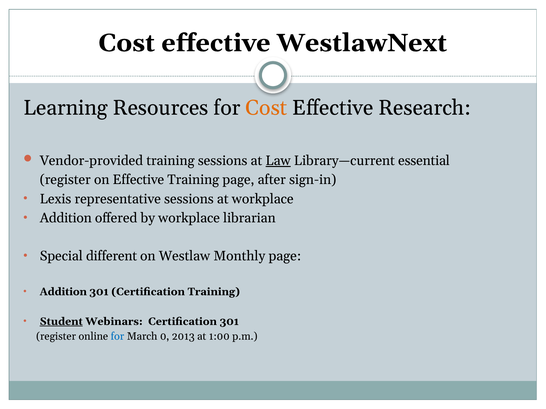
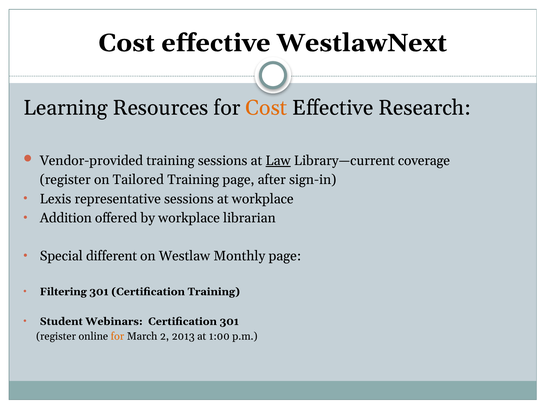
essential: essential -> coverage (424, 161)
on Effective: Effective -> Tailored (138, 180)
Addition: Addition -> Filtering (63, 292)
Student underline: present -> none (61, 322)
for colour: blue -> orange (117, 337)
0: 0 -> 2 (165, 337)
